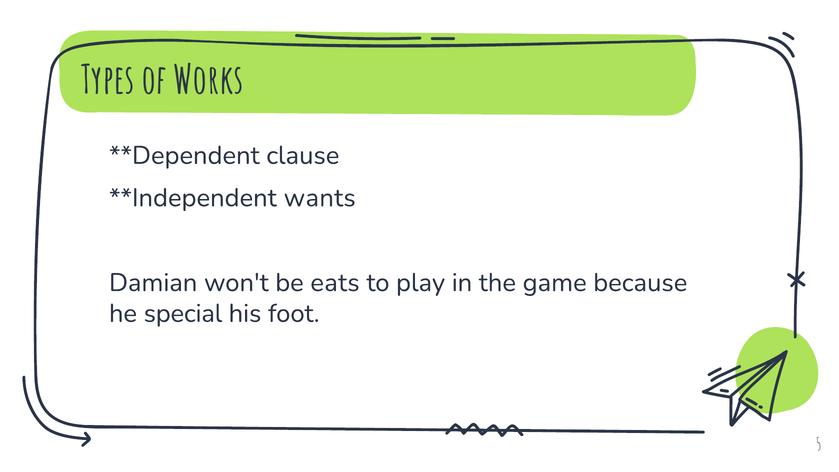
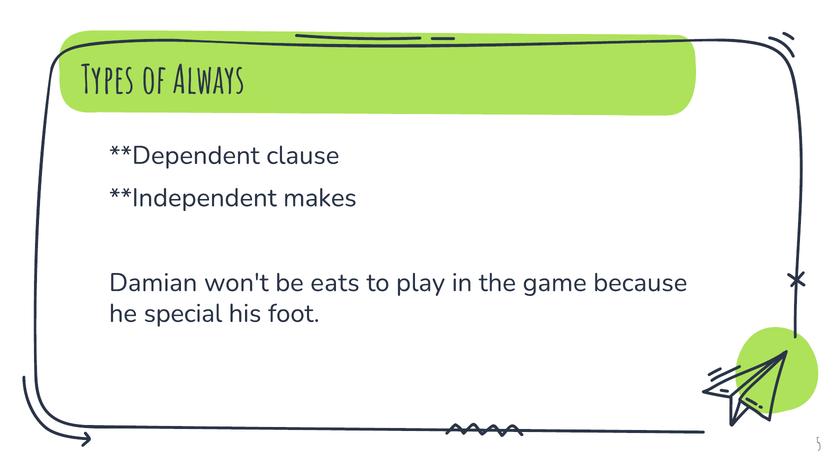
Works: Works -> Always (209, 81)
wants: wants -> makes (320, 198)
